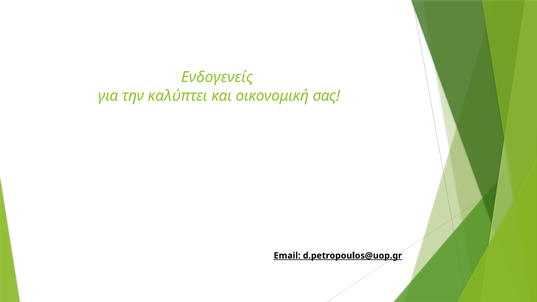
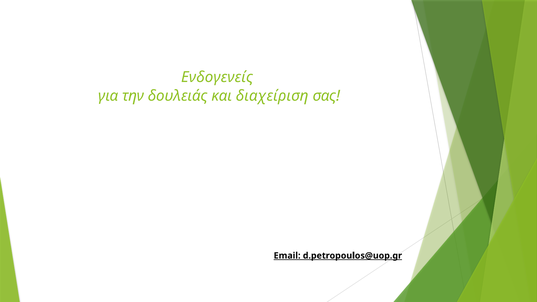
καλύπτει: καλύπτει -> δουλειάς (178, 96)
οικονομική: οικονομική -> διαχείριση (272, 96)
